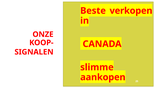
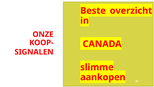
verkopen: verkopen -> overzicht (131, 11)
